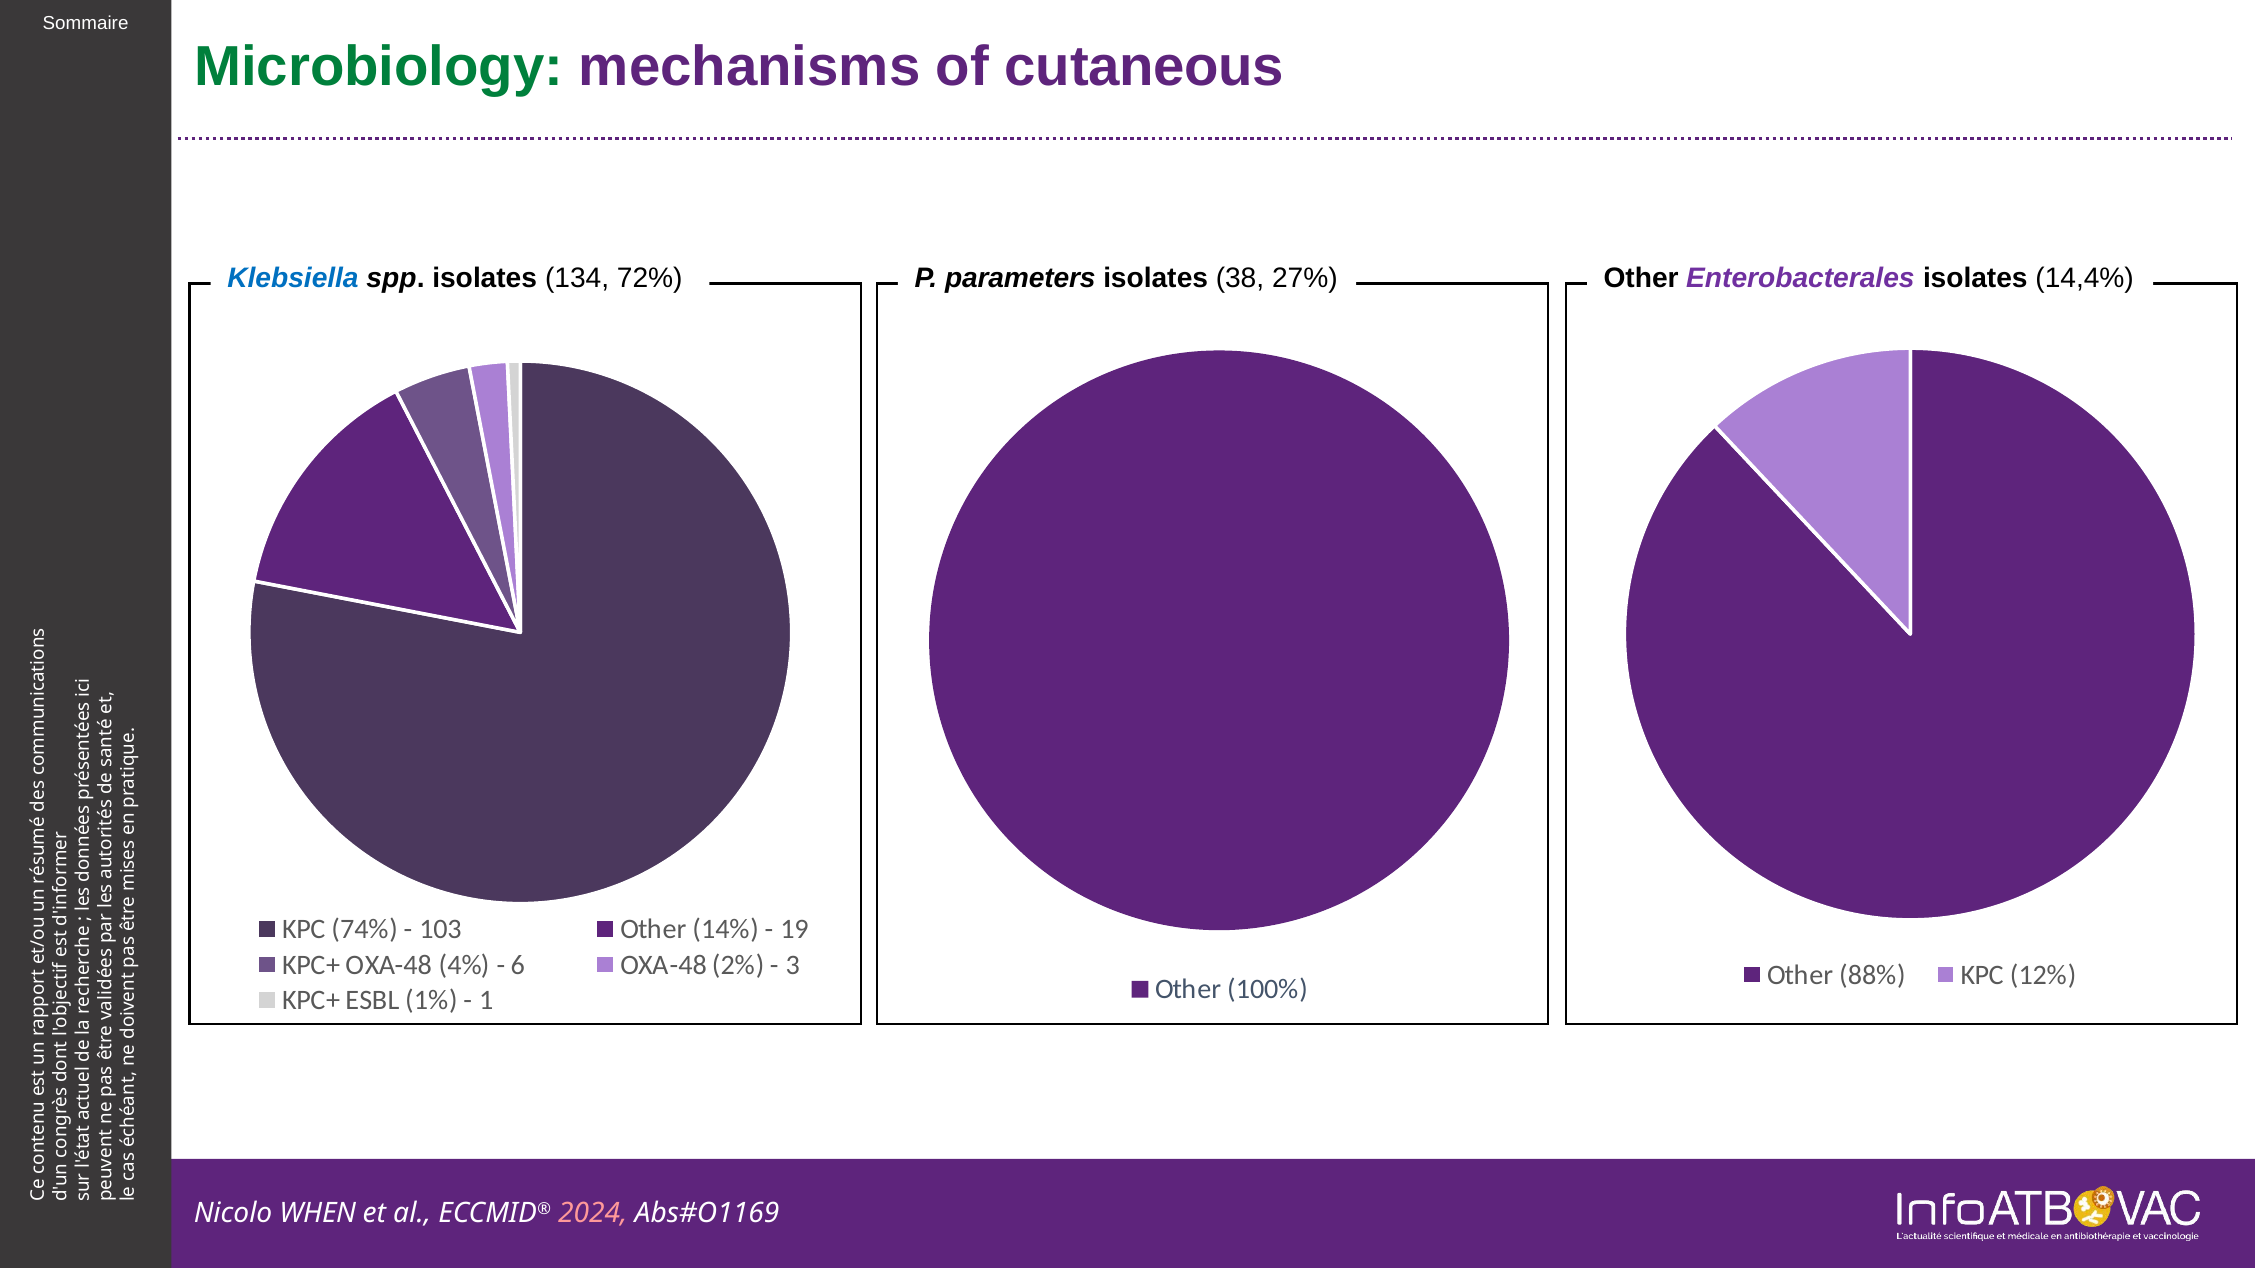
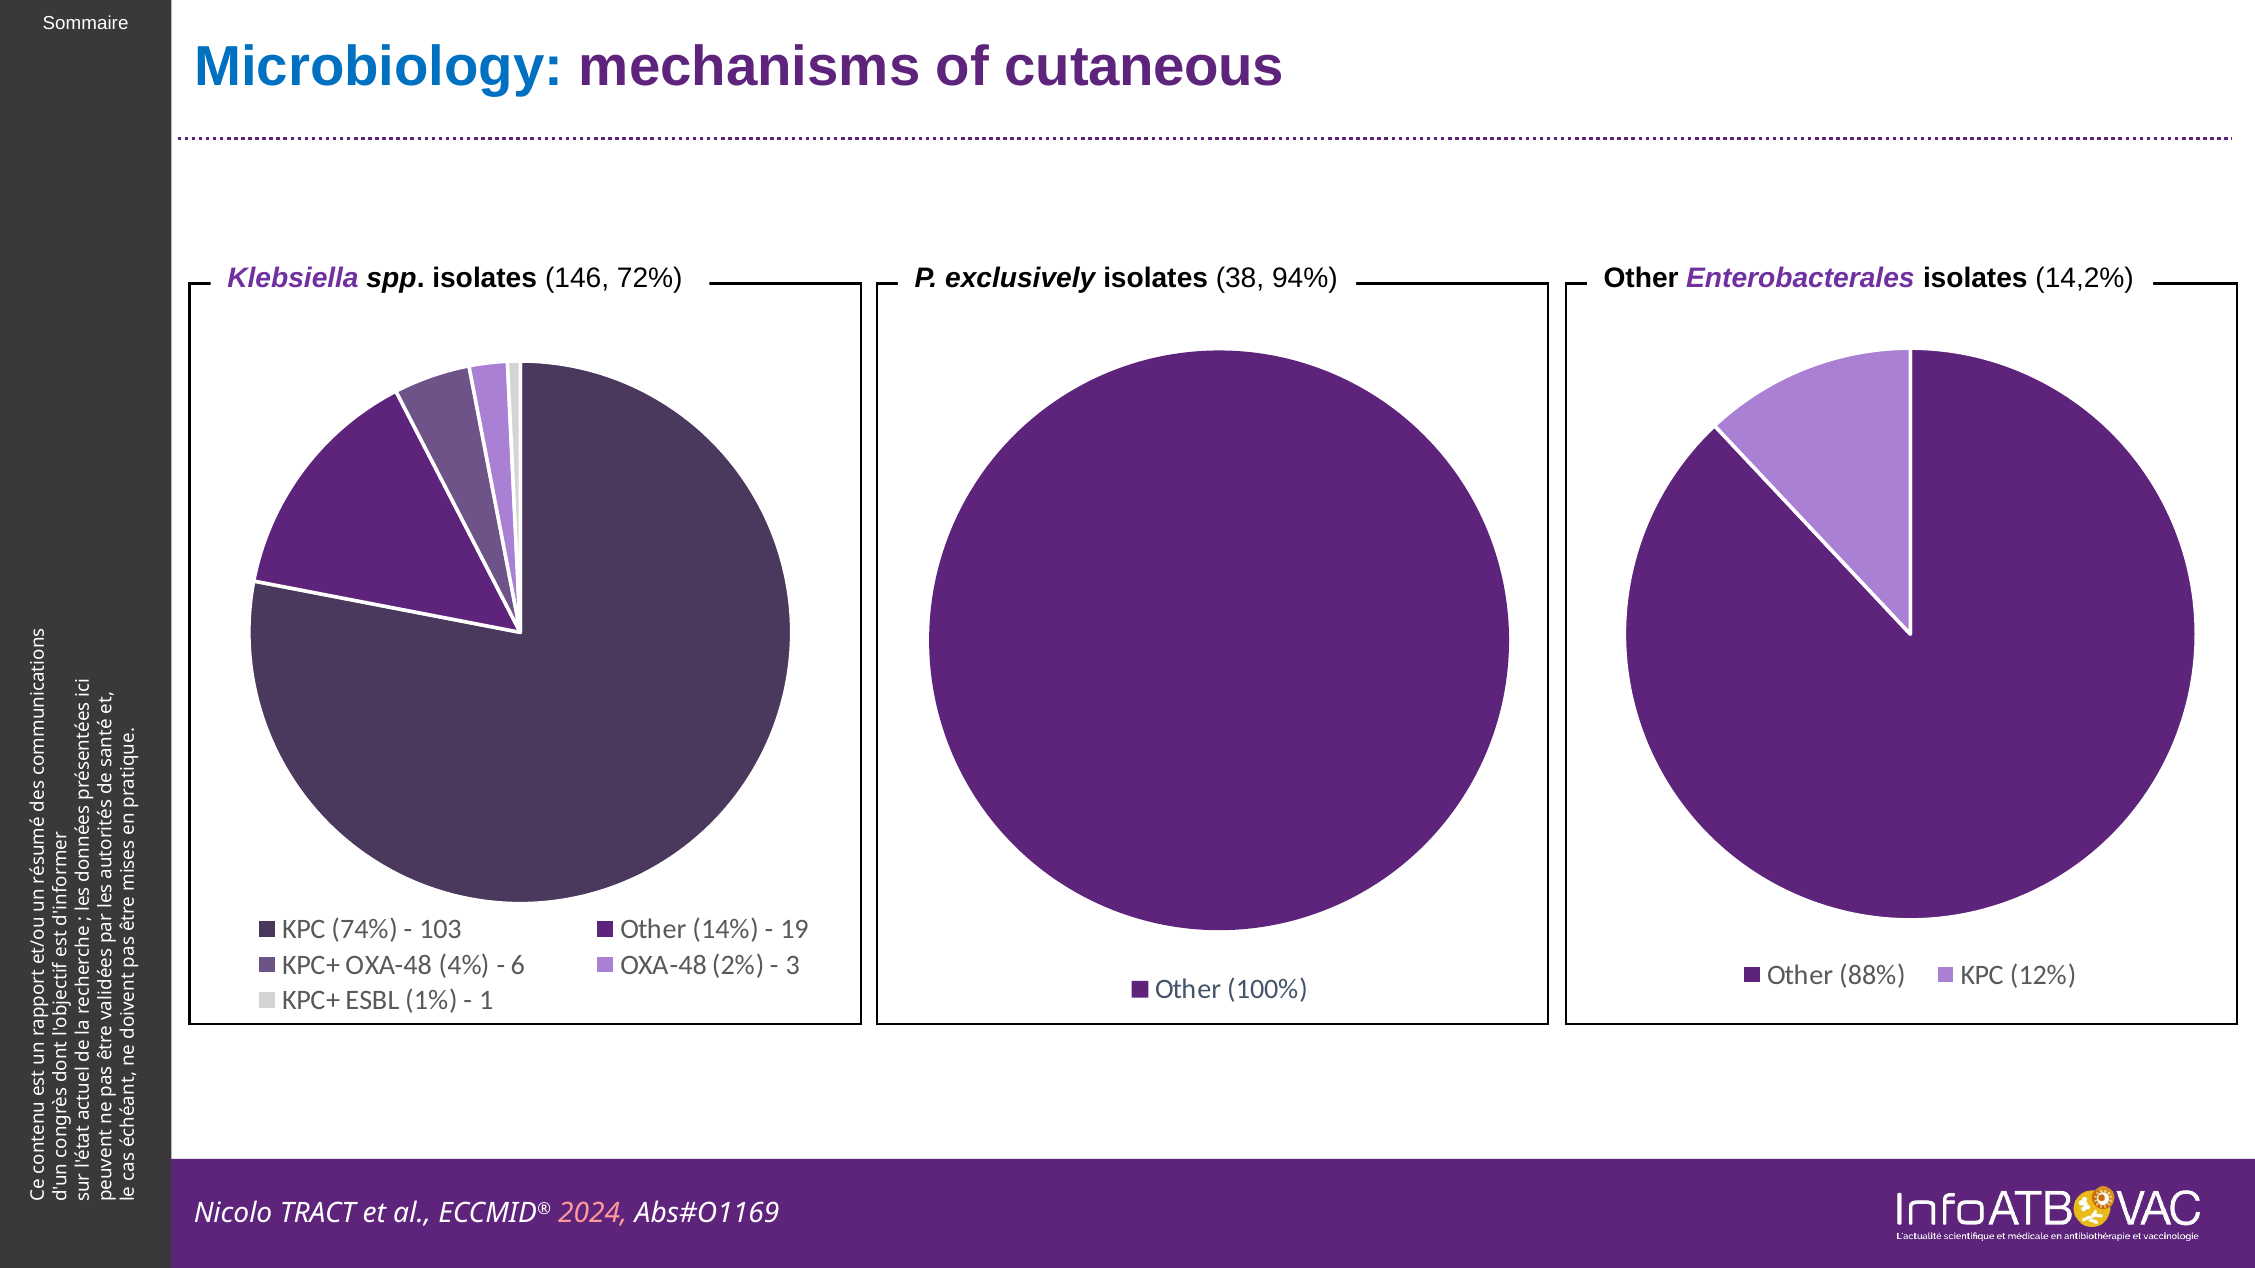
Microbiology colour: green -> blue (379, 67)
Klebsiella colour: blue -> purple (293, 278)
134: 134 -> 146 (577, 278)
parameters: parameters -> exclusively (1020, 278)
27%: 27% -> 94% (1305, 278)
14,4%: 14,4% -> 14,2% (2085, 278)
WHEN: WHEN -> TRACT (318, 1214)
